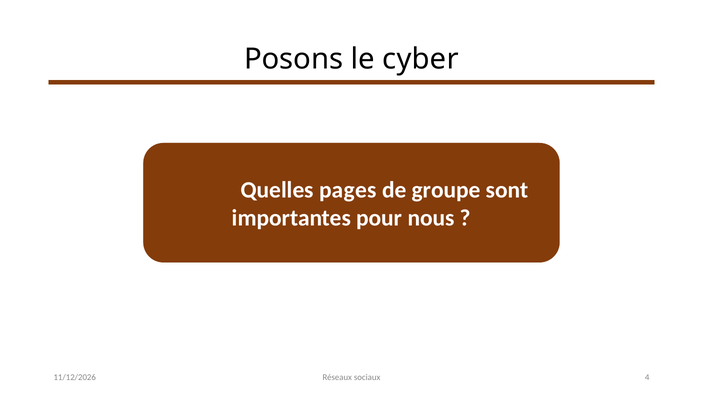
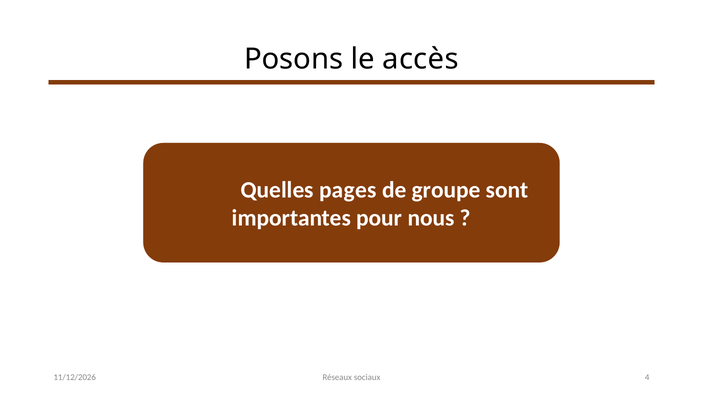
cyber: cyber -> accès (420, 59)
